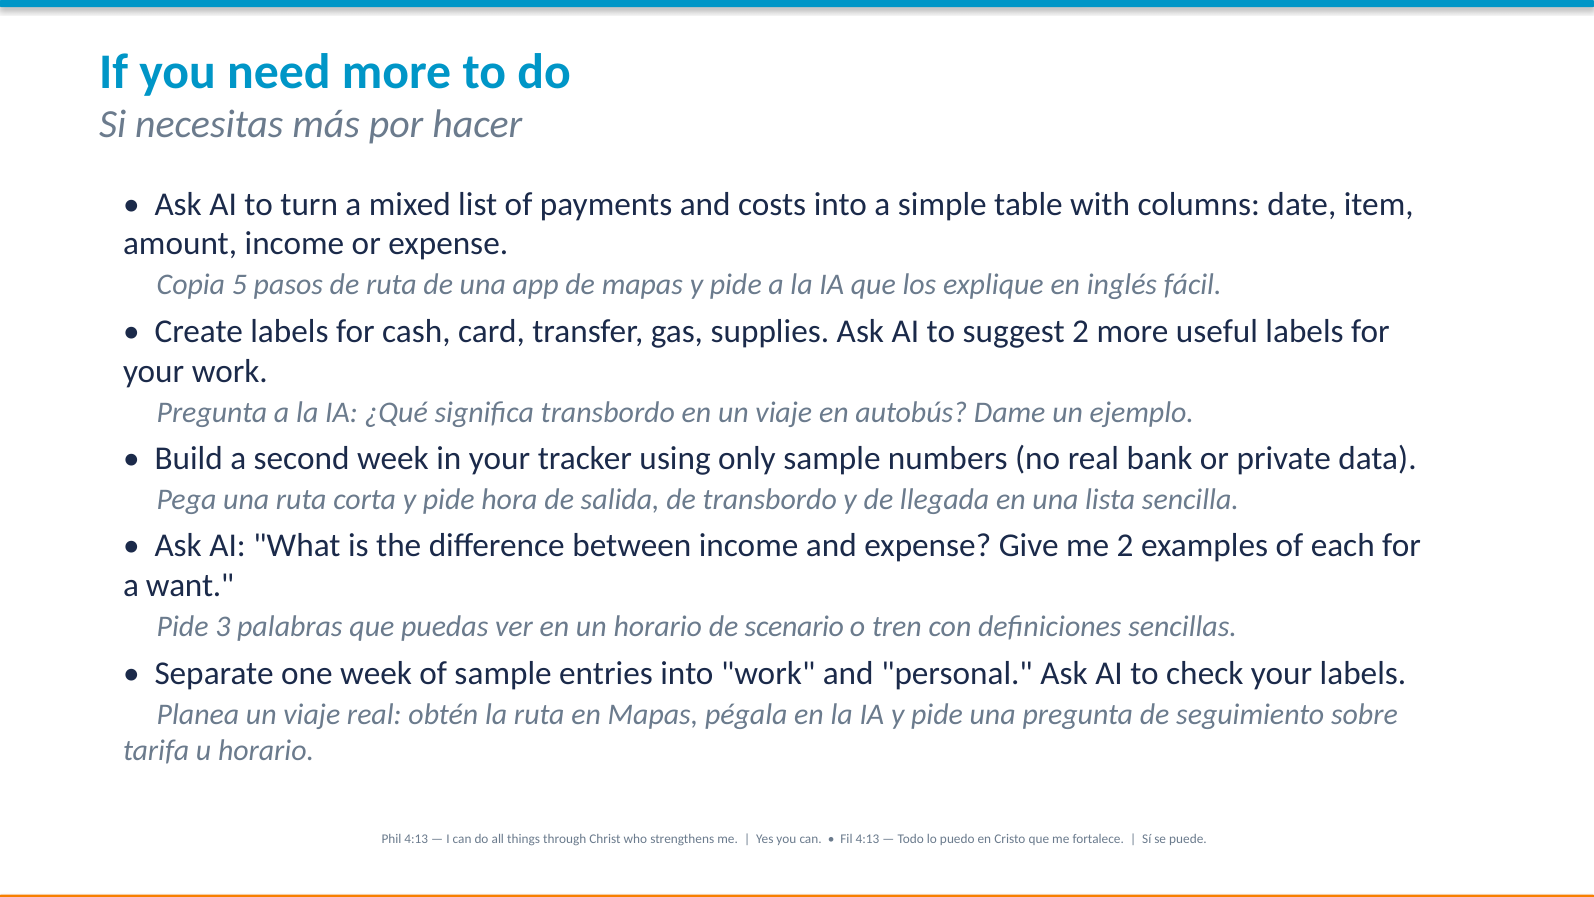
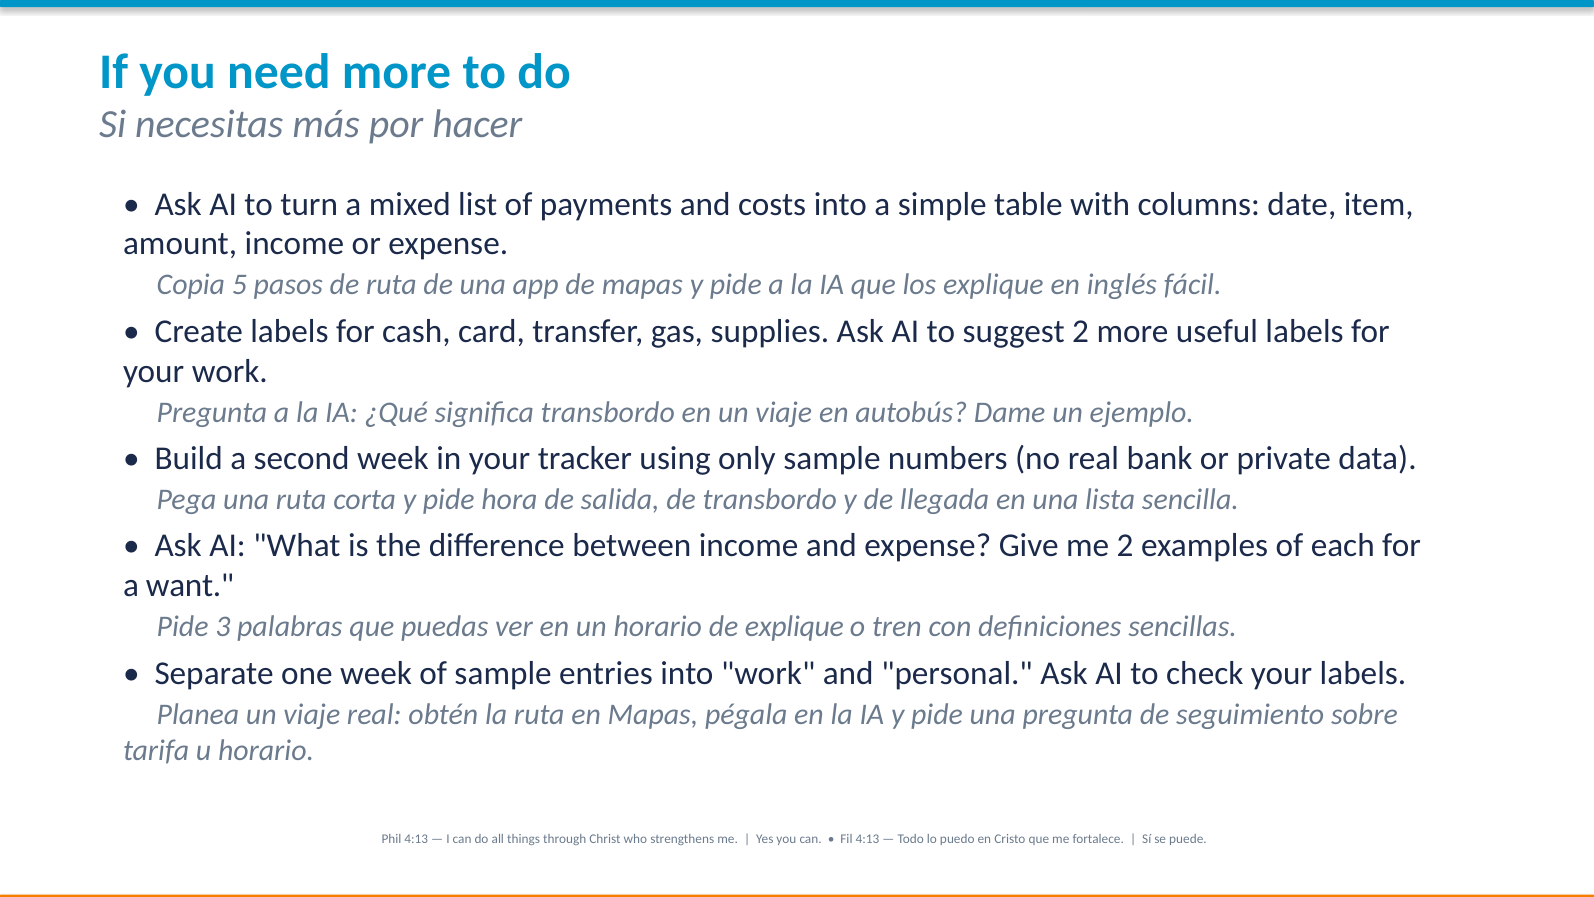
de scenario: scenario -> explique (794, 627)
